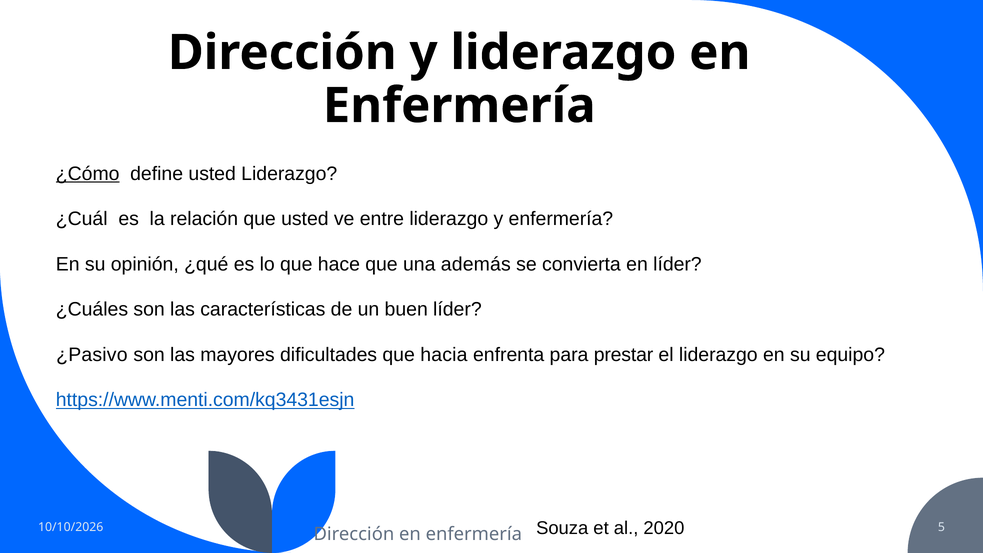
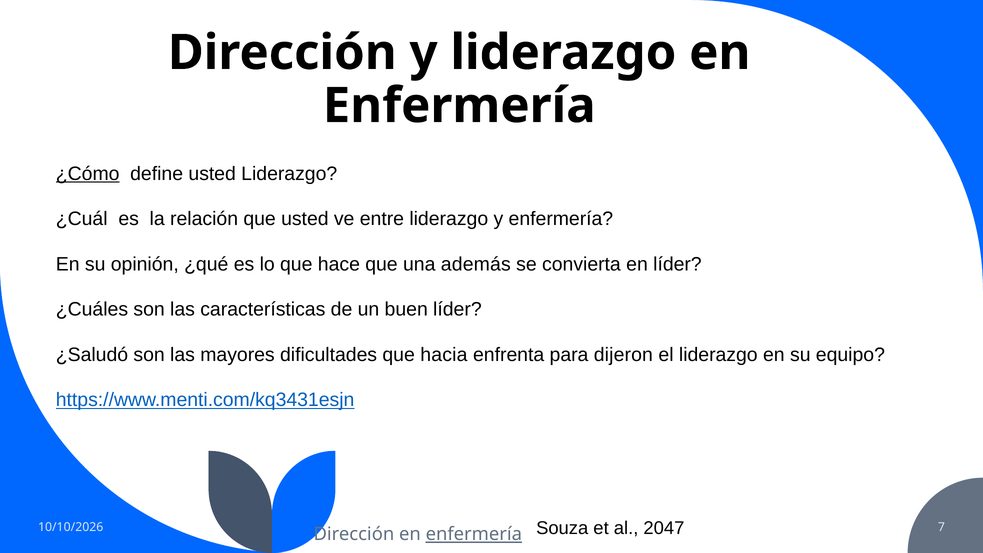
¿Pasivo: ¿Pasivo -> ¿Saludó (92, 355)
prestar: prestar -> dijeron (623, 355)
2020: 2020 -> 2047 (664, 528)
5: 5 -> 7 (941, 527)
enfermería underline: none -> present (474, 534)
